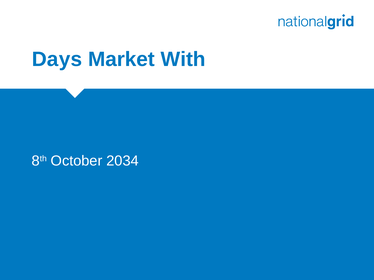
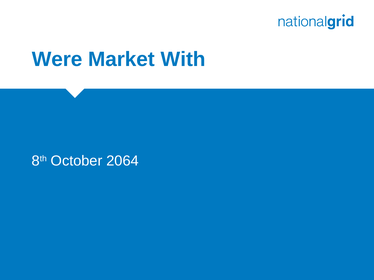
Days: Days -> Were (57, 59)
2034: 2034 -> 2064 (123, 161)
